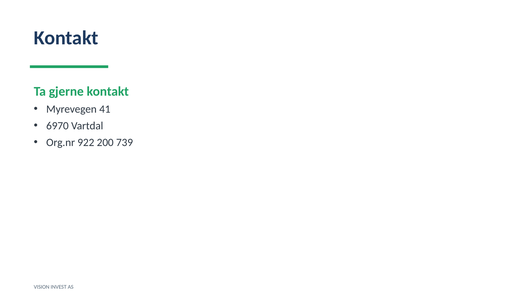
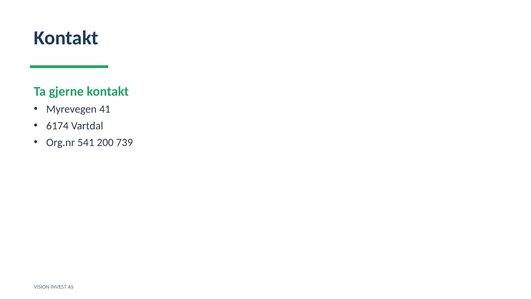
6970: 6970 -> 6174 (57, 126)
922: 922 -> 541 (86, 142)
